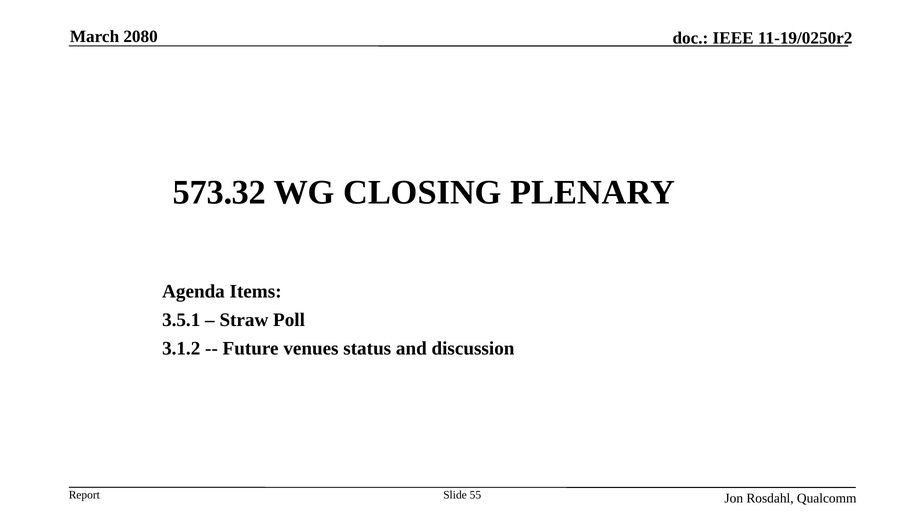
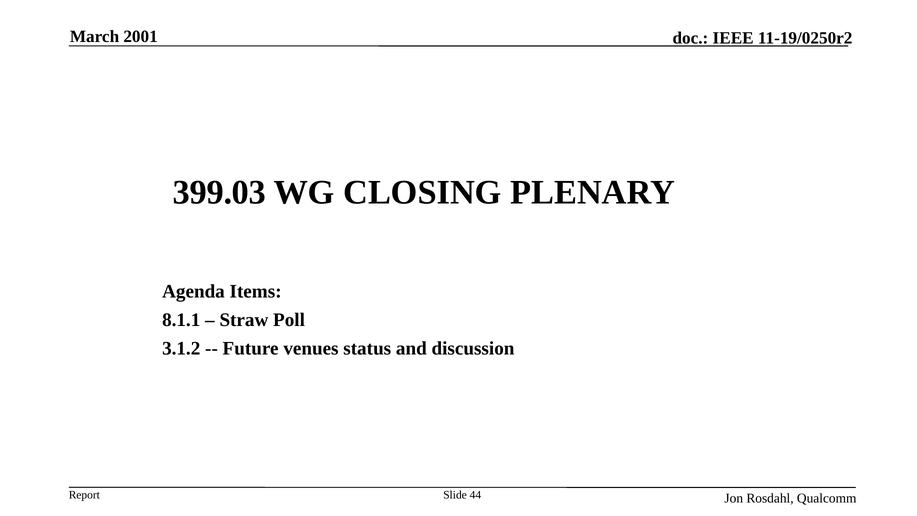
2080: 2080 -> 2001 (141, 36)
573.32: 573.32 -> 399.03 (219, 192)
3.5.1: 3.5.1 -> 8.1.1 (181, 320)
55: 55 -> 44 (475, 495)
